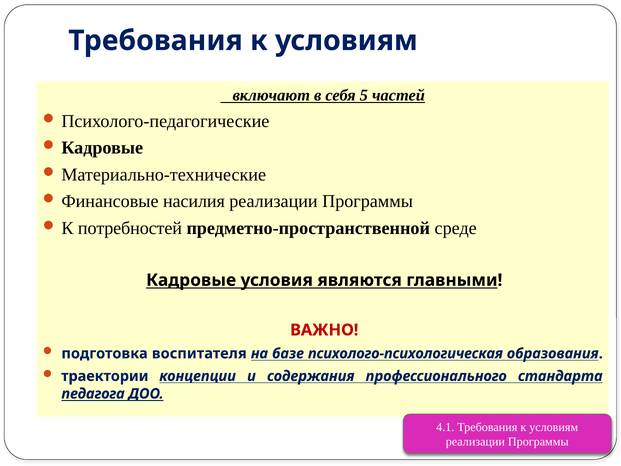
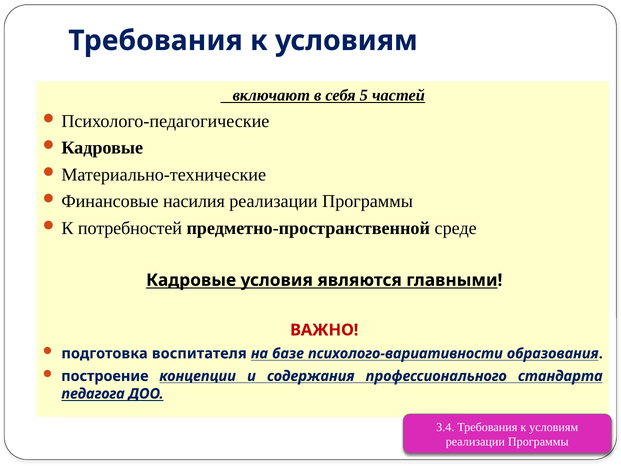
психолого-психологическая: психолого-психологическая -> психолого-вариативности (405, 353)
траектории: траектории -> построение (105, 376)
4.1: 4.1 -> 3.4 (445, 427)
